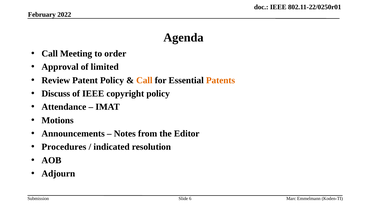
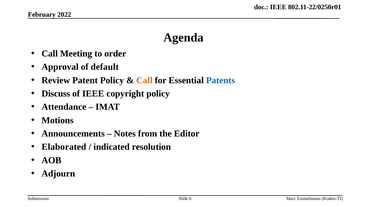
limited: limited -> default (105, 67)
Patents colour: orange -> blue (221, 80)
Procedures: Procedures -> Elaborated (64, 147)
